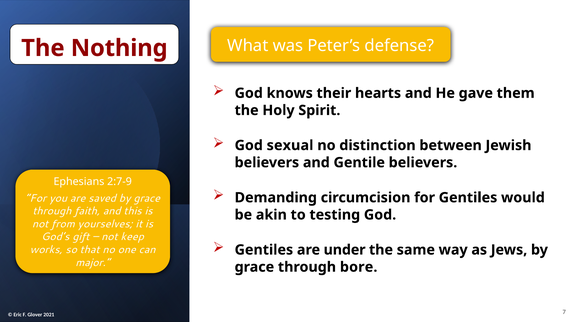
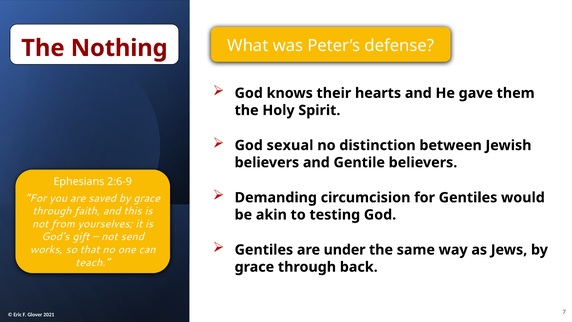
2:7-9: 2:7-9 -> 2:6-9 (119, 182)
keep: keep -> send (132, 237)
major: major -> teach (93, 262)
bore: bore -> back (359, 267)
